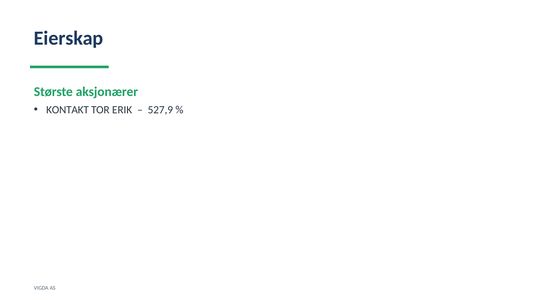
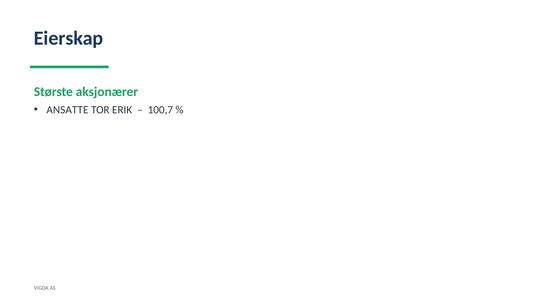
KONTAKT: KONTAKT -> ANSATTE (67, 110)
527,9: 527,9 -> 100,7 (160, 110)
